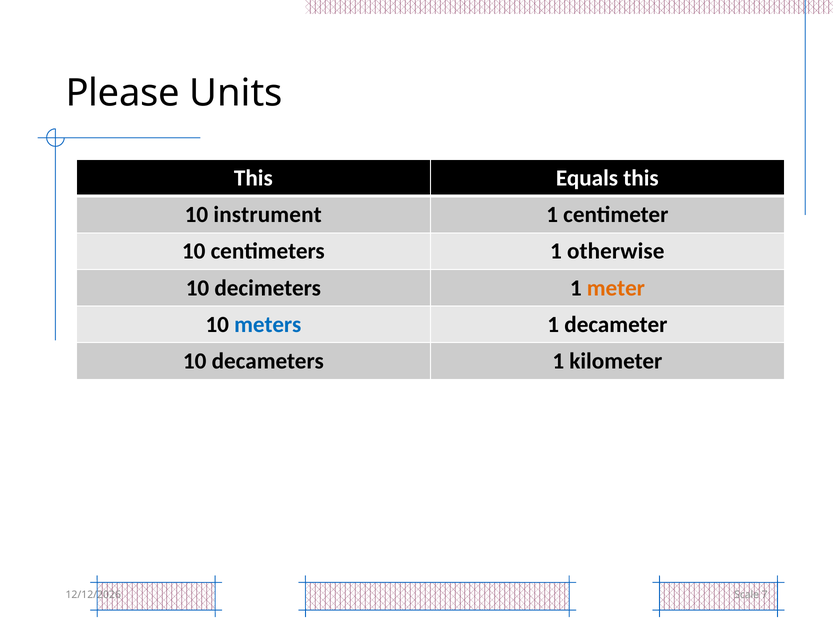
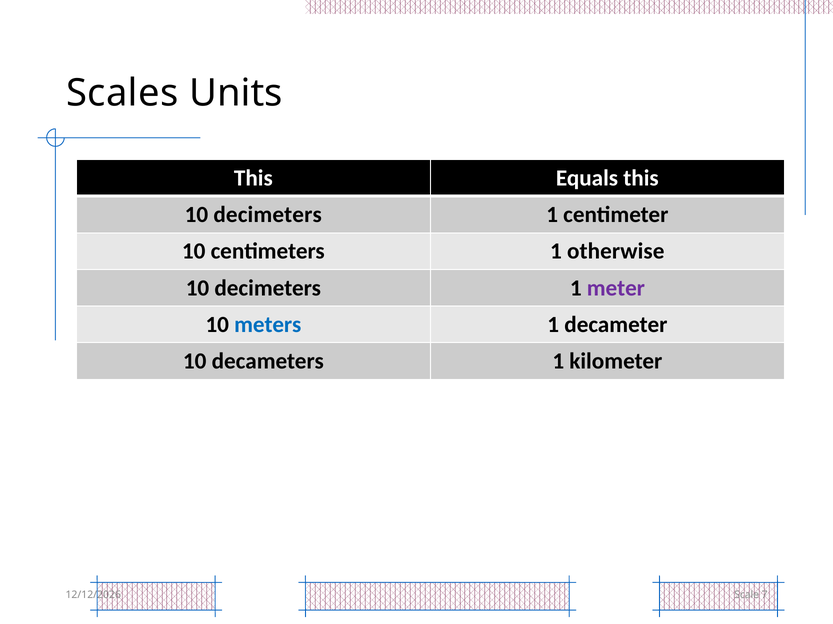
Please: Please -> Scales (122, 93)
instrument: instrument -> decimeters (268, 215)
meter colour: orange -> purple (616, 288)
